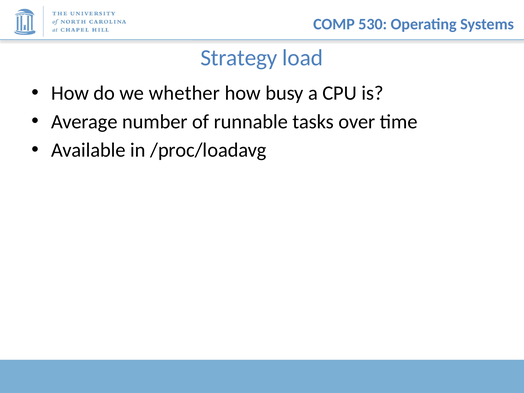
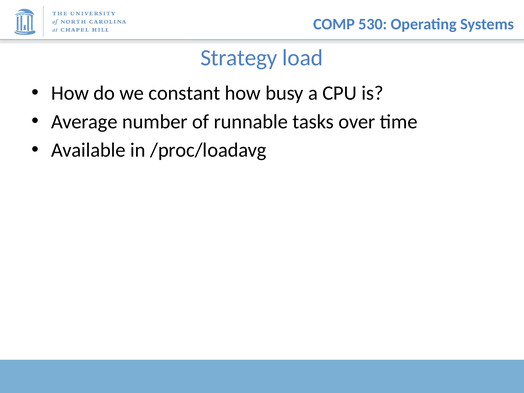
whether: whether -> constant (184, 93)
